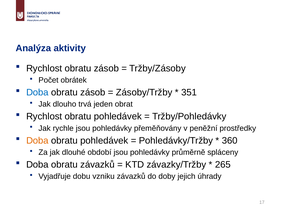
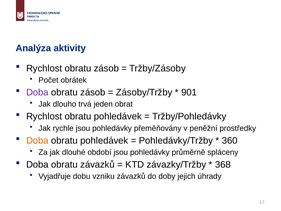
Doba colour: blue -> purple (37, 92)
351: 351 -> 901 (189, 92)
265: 265 -> 368 (223, 164)
